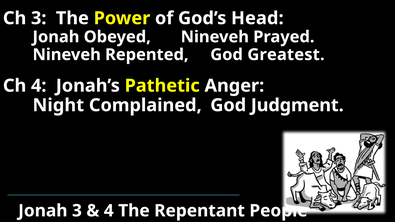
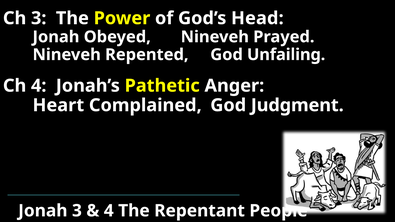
Greatest: Greatest -> Unfailing (286, 55)
Night: Night -> Heart (58, 105)
